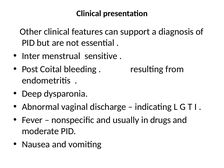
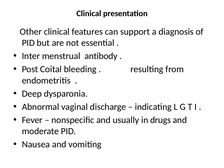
sensitive: sensitive -> antibody (101, 56)
